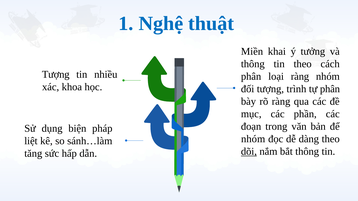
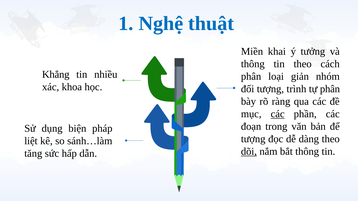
Tượng: Tượng -> Khẳng (56, 74)
loại ràng: ràng -> giản (300, 77)
các underline: none -> present (278, 114)
nhóm: nhóm -> tượng (253, 139)
